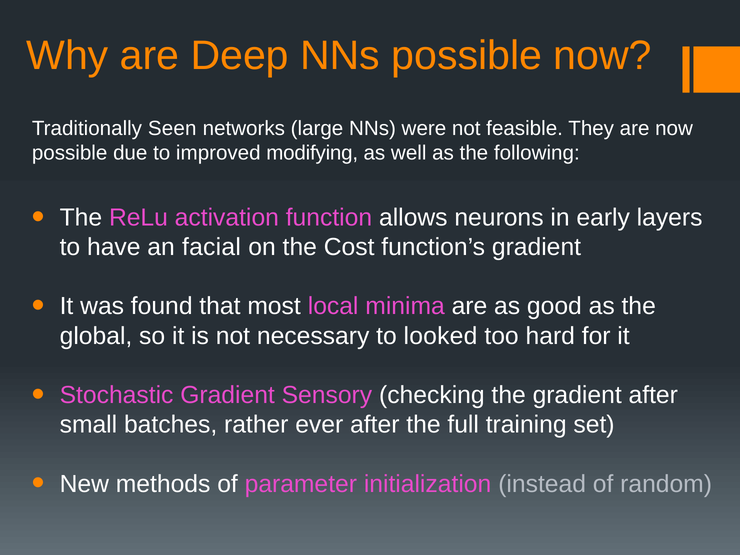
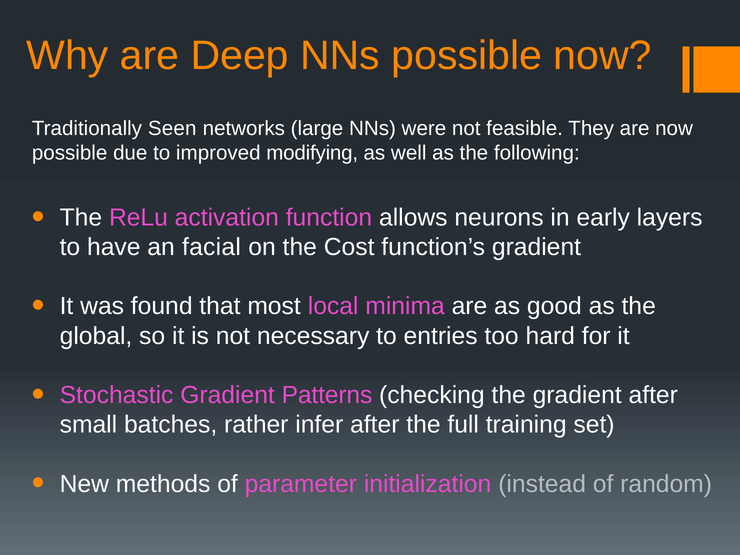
looked: looked -> entries (441, 336)
Sensory: Sensory -> Patterns (327, 395)
ever: ever -> infer (319, 425)
